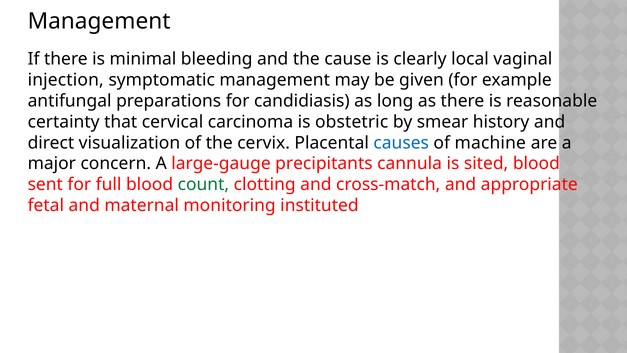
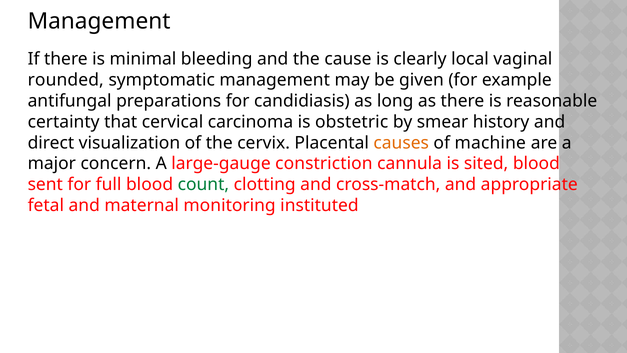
injection: injection -> rounded (66, 80)
causes colour: blue -> orange (401, 143)
precipitants: precipitants -> constriction (324, 164)
